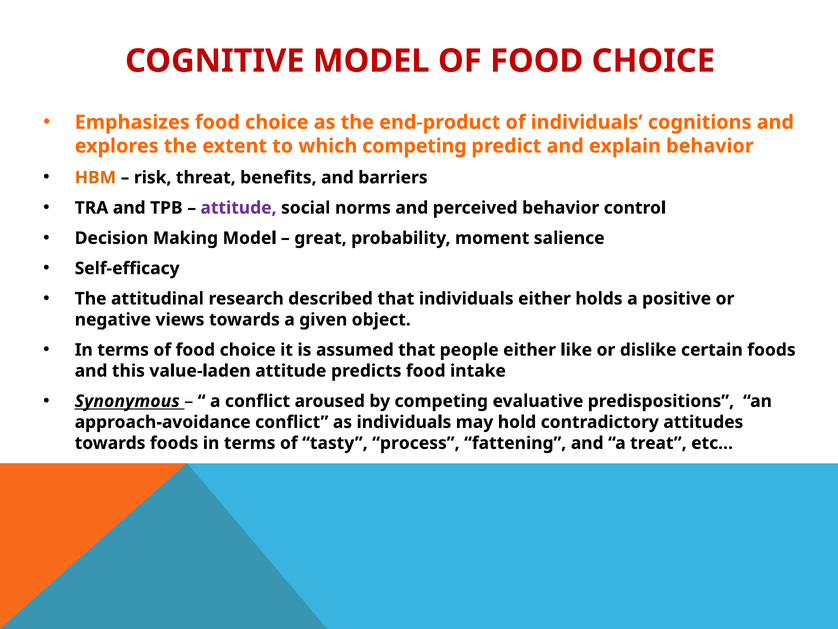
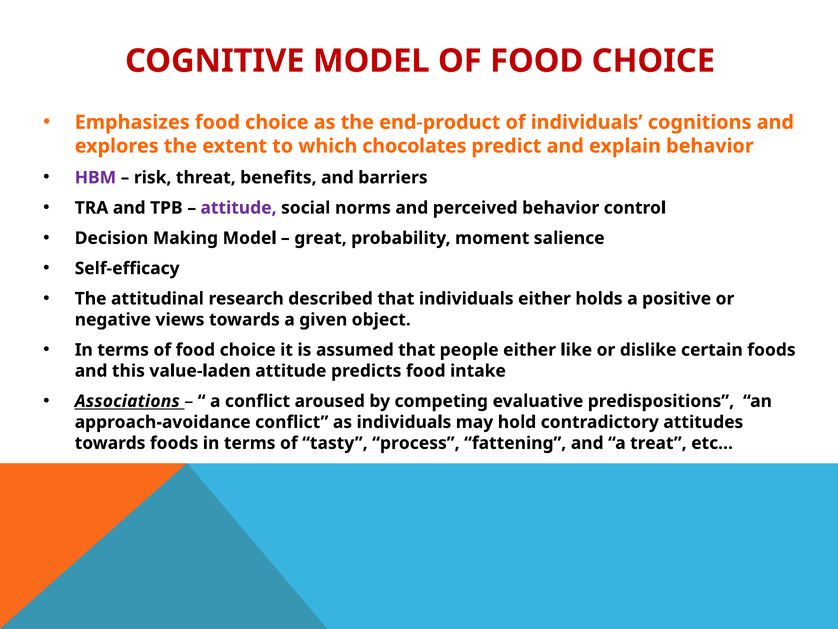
which competing: competing -> chocolates (414, 146)
HBM colour: orange -> purple (95, 177)
Synonymous: Synonymous -> Associations (127, 401)
